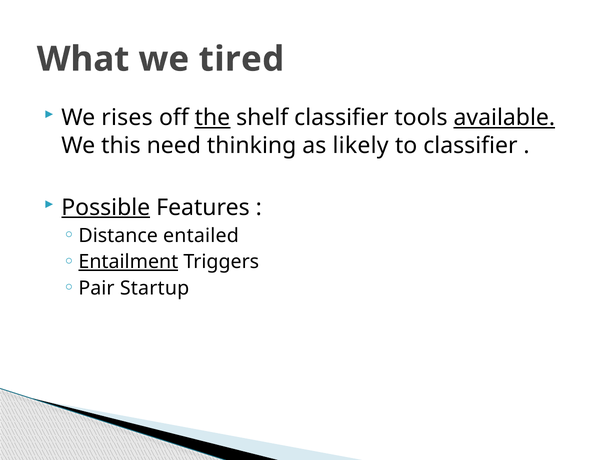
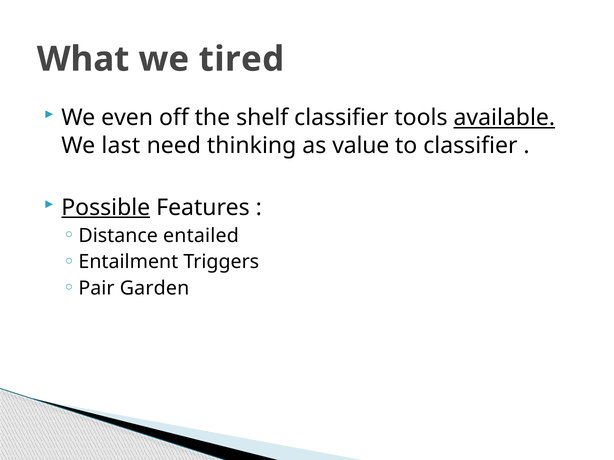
rises: rises -> even (127, 118)
the underline: present -> none (212, 118)
this: this -> last (121, 146)
likely: likely -> value (361, 146)
Entailment underline: present -> none (128, 262)
Startup: Startup -> Garden (155, 288)
